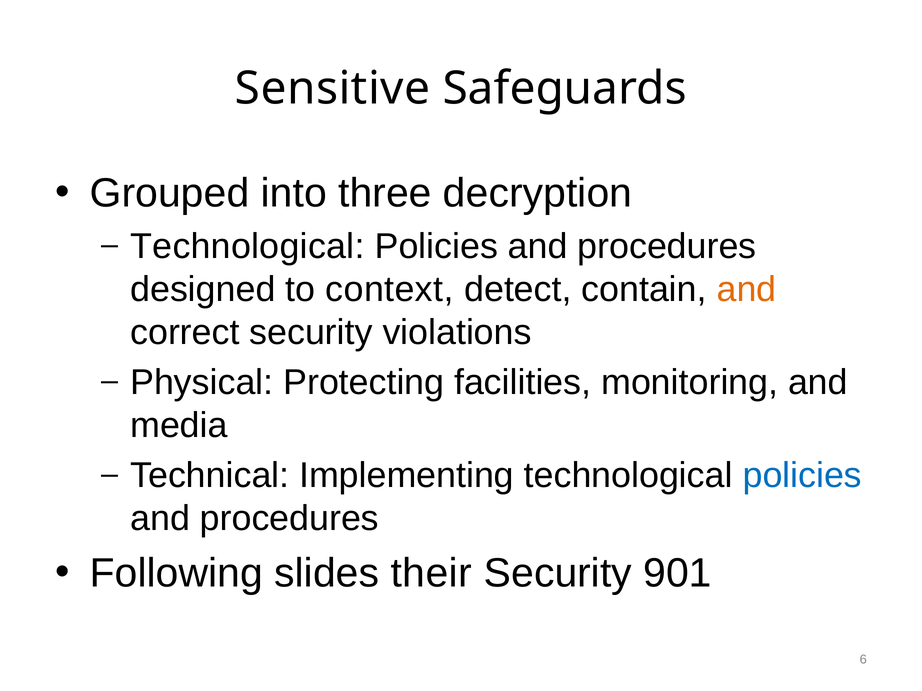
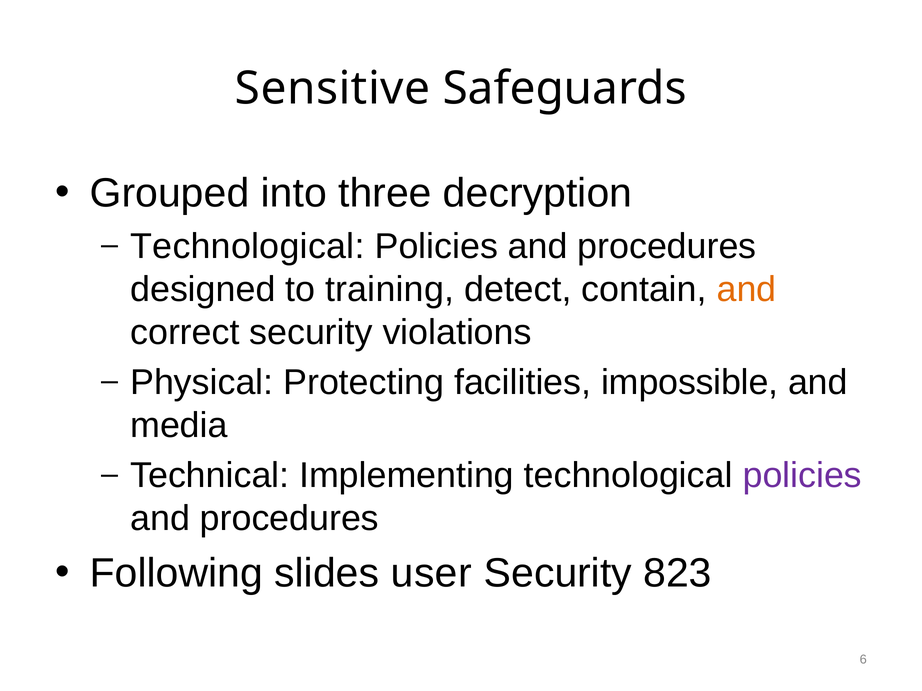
context: context -> training (390, 289)
monitoring: monitoring -> impossible (690, 383)
policies colour: blue -> purple (802, 476)
their: their -> user (431, 574)
901: 901 -> 823 (677, 574)
